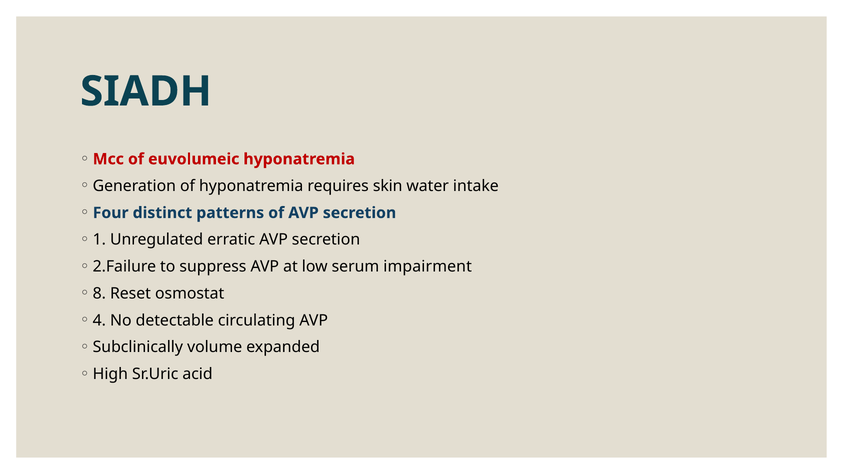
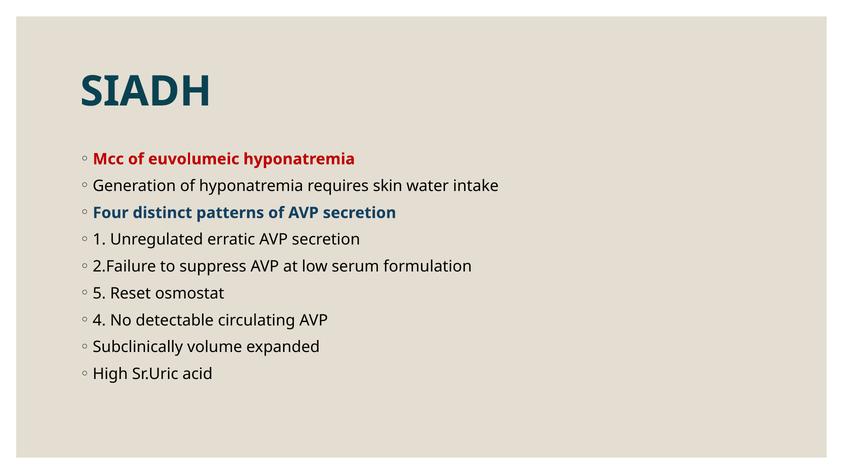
impairment: impairment -> formulation (428, 267)
8: 8 -> 5 (99, 294)
